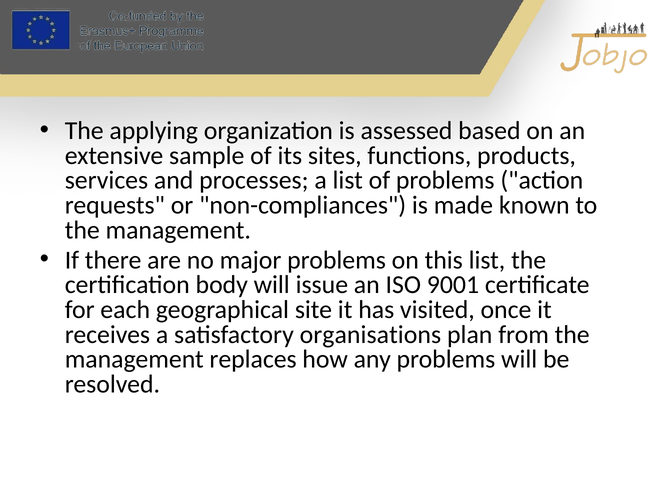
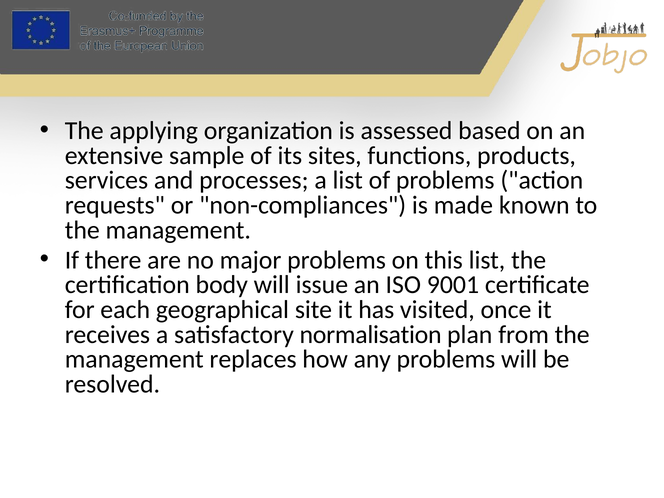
organisations: organisations -> normalisation (371, 334)
